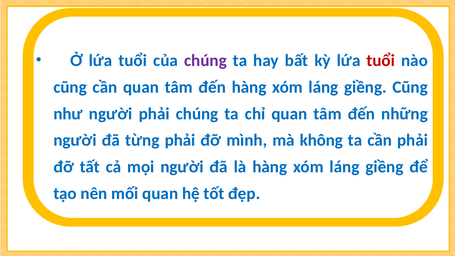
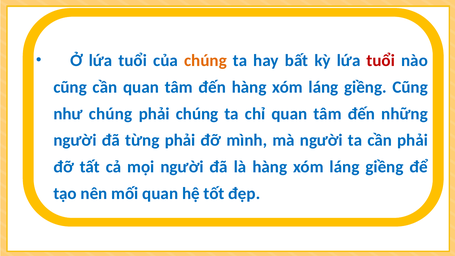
chúng colour: purple -> orange (205, 60)
như người: người -> chúng (111, 114)
mà không: không -> người (321, 140)
